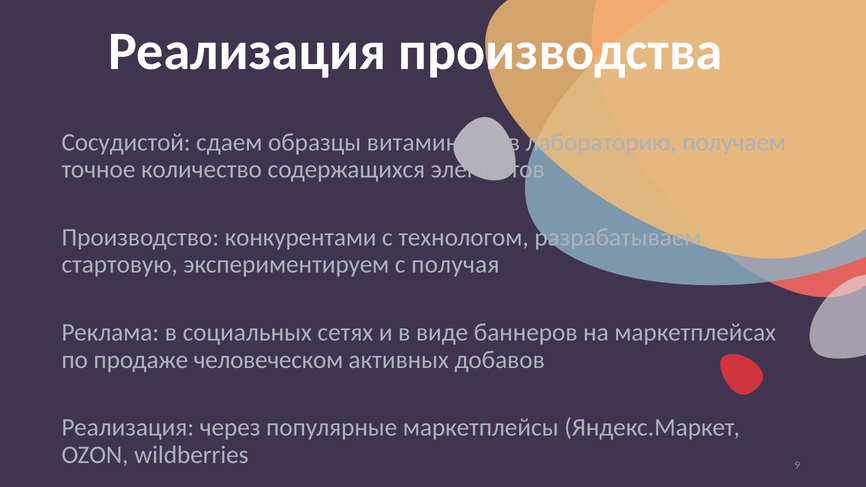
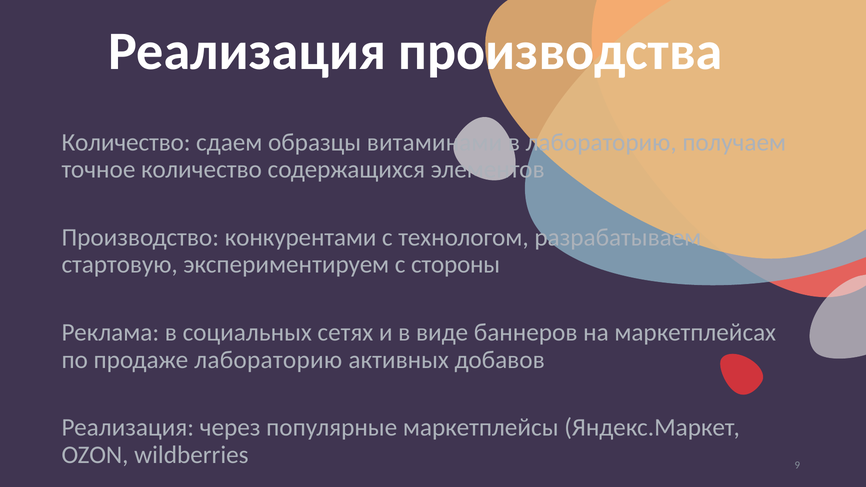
Сосудистой: Сосудистой -> Количество (126, 142)
получая: получая -> стороны (456, 265)
продаже человеческом: человеческом -> лабораторию (268, 360)
